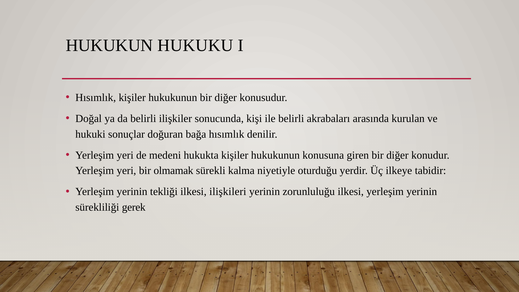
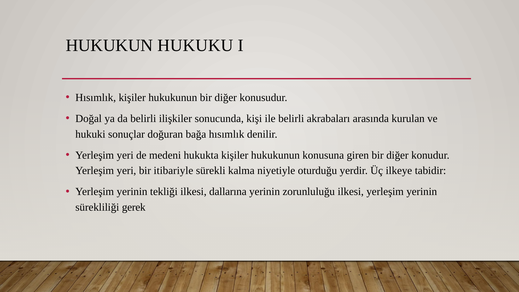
olmamak: olmamak -> itibariyle (173, 171)
ilişkileri: ilişkileri -> dallarına (228, 192)
